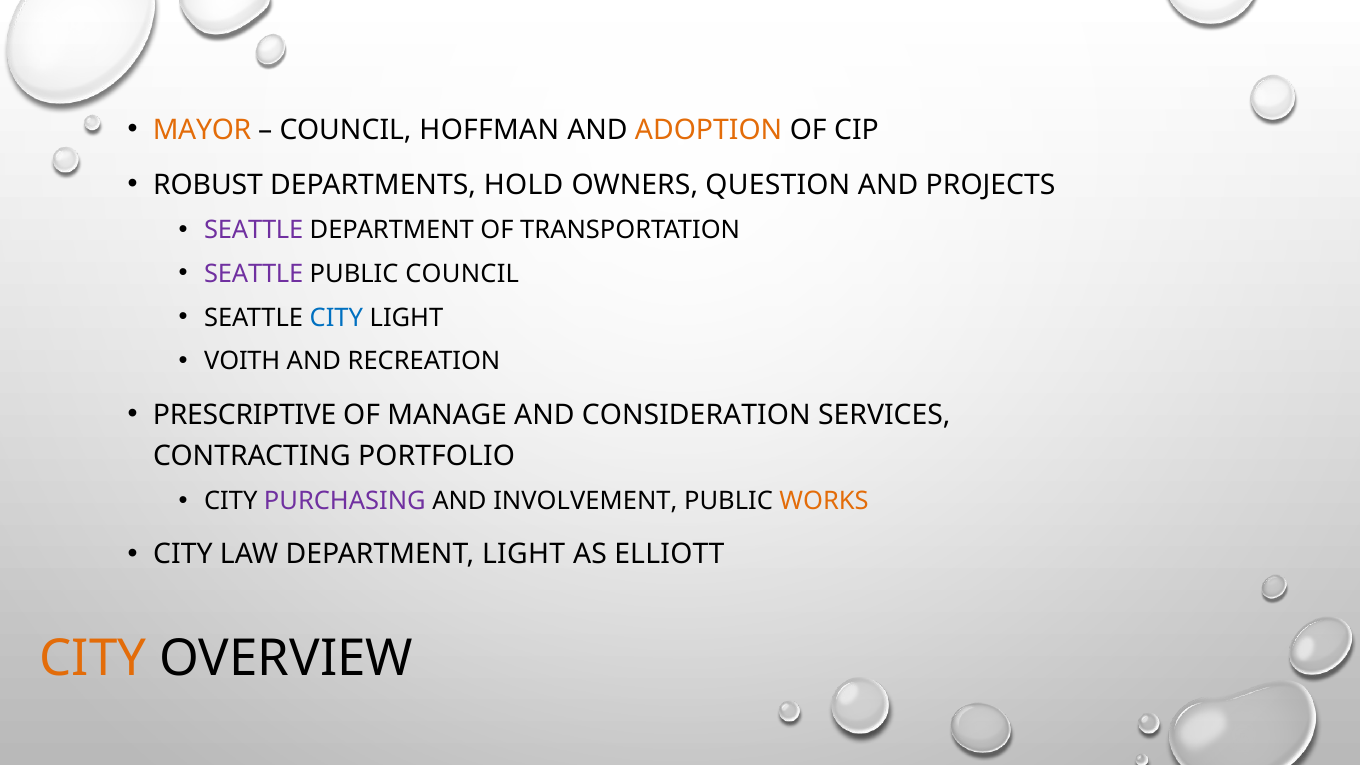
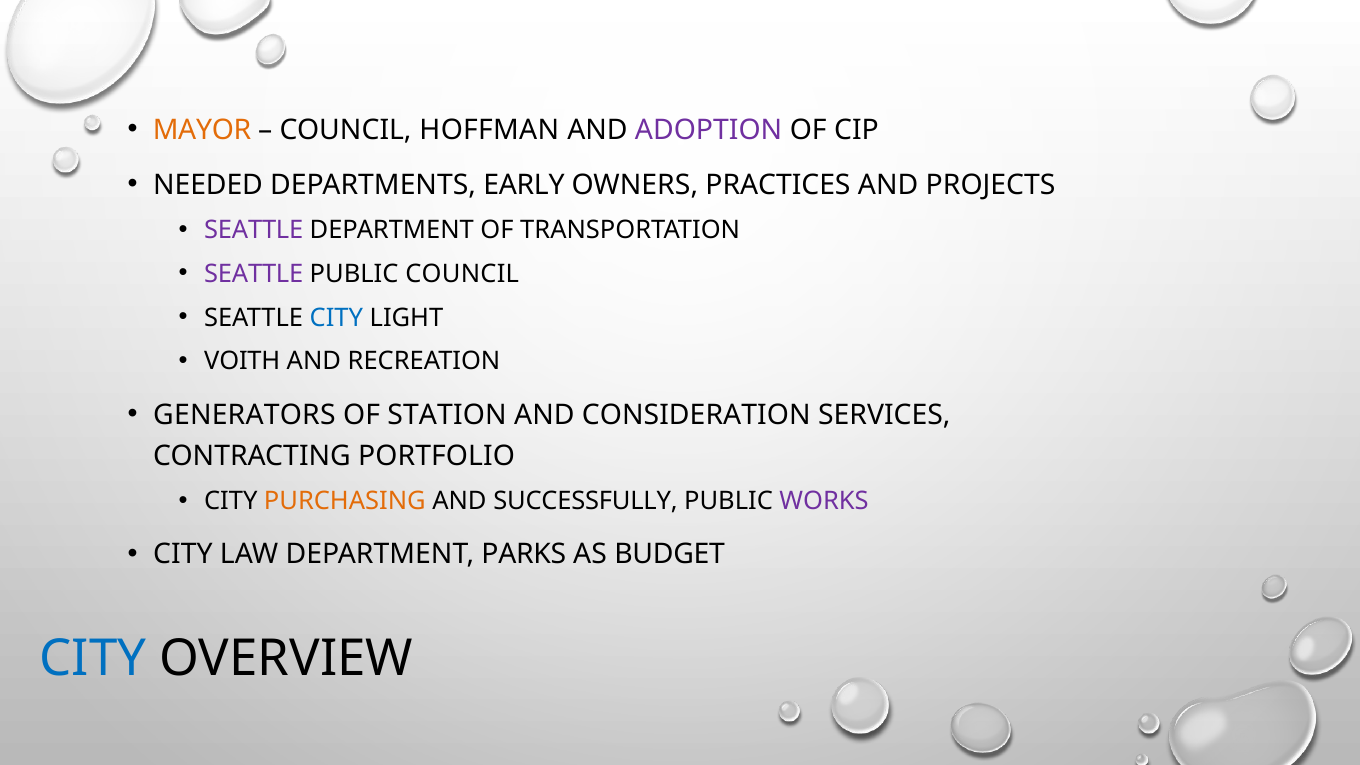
ADOPTION colour: orange -> purple (709, 130)
ROBUST: ROBUST -> NEEDED (208, 185)
HOLD: HOLD -> EARLY (524, 185)
QUESTION: QUESTION -> PRACTICES (778, 185)
PRESCRIPTIVE: PRESCRIPTIVE -> GENERATORS (244, 415)
MANAGE: MANAGE -> STATION (447, 415)
PURCHASING colour: purple -> orange (345, 501)
INVOLVEMENT: INVOLVEMENT -> SUCCESSFULLY (585, 501)
WORKS colour: orange -> purple (824, 501)
DEPARTMENT LIGHT: LIGHT -> PARKS (524, 555)
ELLIOTT: ELLIOTT -> BUDGET (670, 555)
CITY colour: orange -> blue (93, 658)
